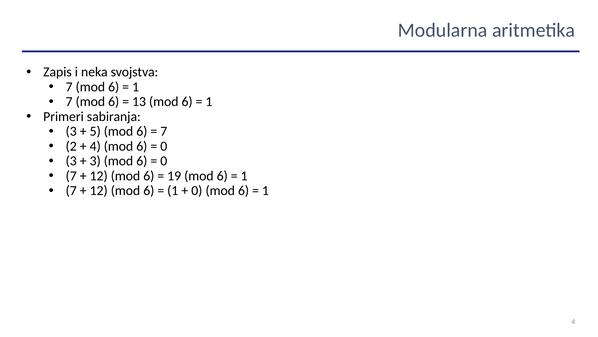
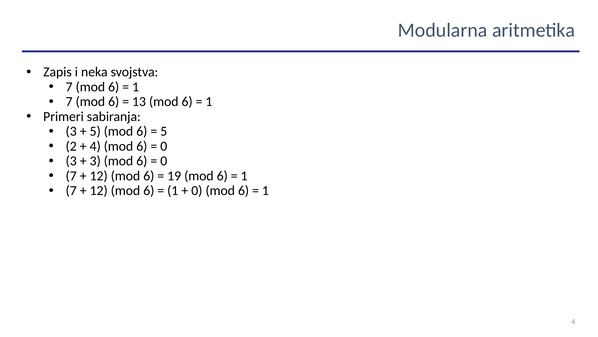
7: 7 -> 5 (164, 131)
